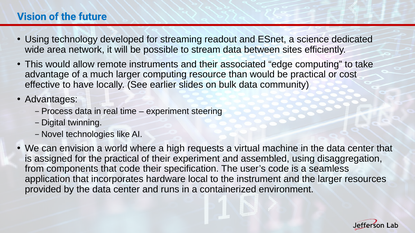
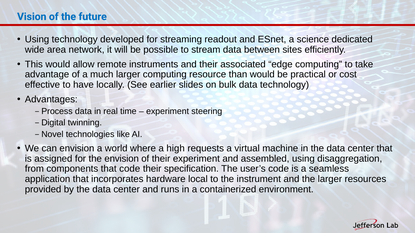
data community: community -> technology (285, 85)
the practical: practical -> envision (122, 159)
